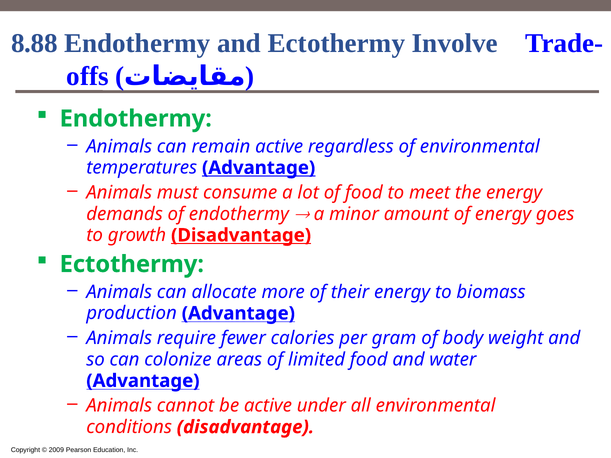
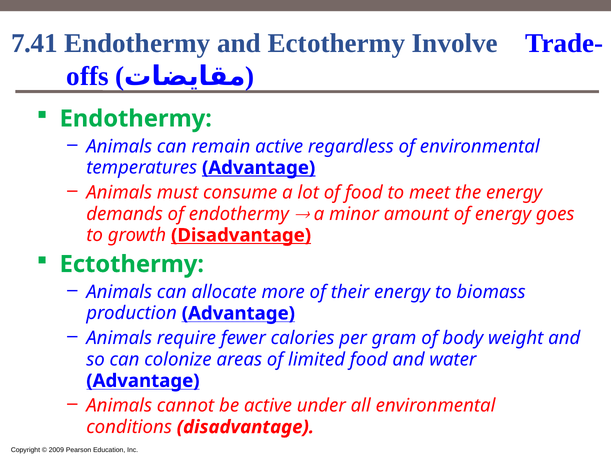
8.88: 8.88 -> 7.41 (34, 44)
